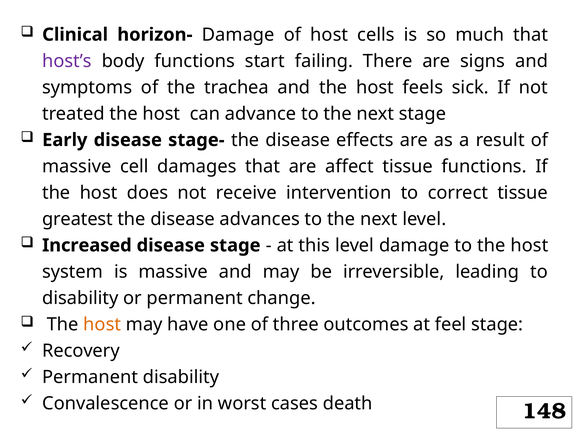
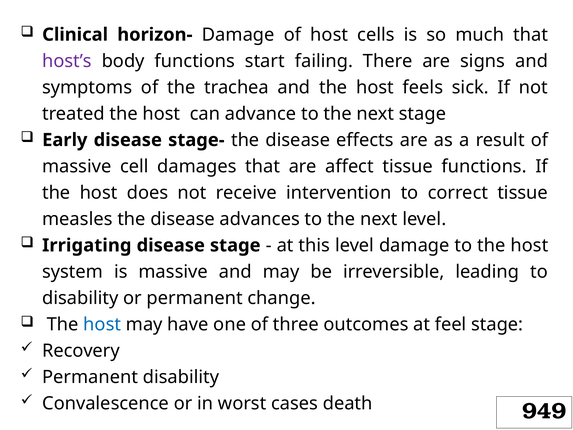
greatest: greatest -> measles (77, 219)
Increased: Increased -> Irrigating (87, 245)
host colour: orange -> blue (102, 324)
148: 148 -> 949 (544, 411)
